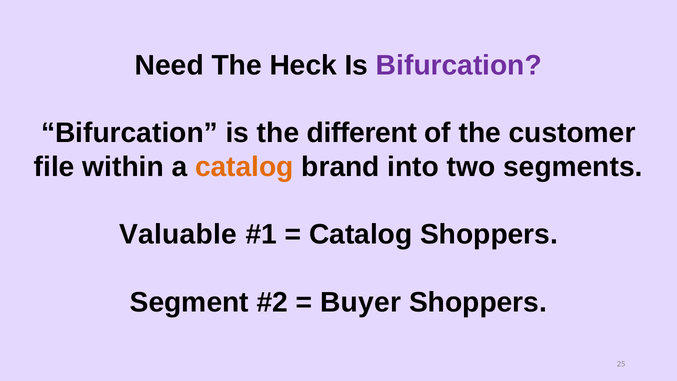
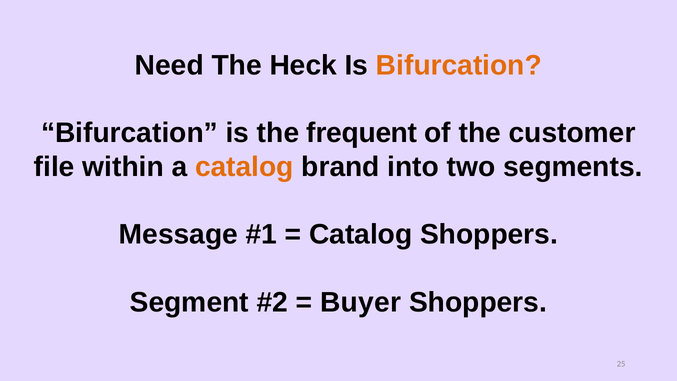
Bifurcation colour: purple -> orange (459, 65)
different: different -> frequent (362, 133)
Valuable: Valuable -> Message (178, 234)
